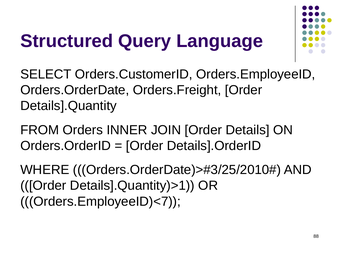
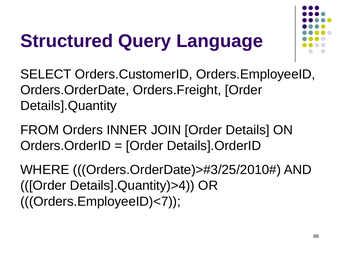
Details].Quantity)>1: Details].Quantity)>1 -> Details].Quantity)>4 (132, 186)
